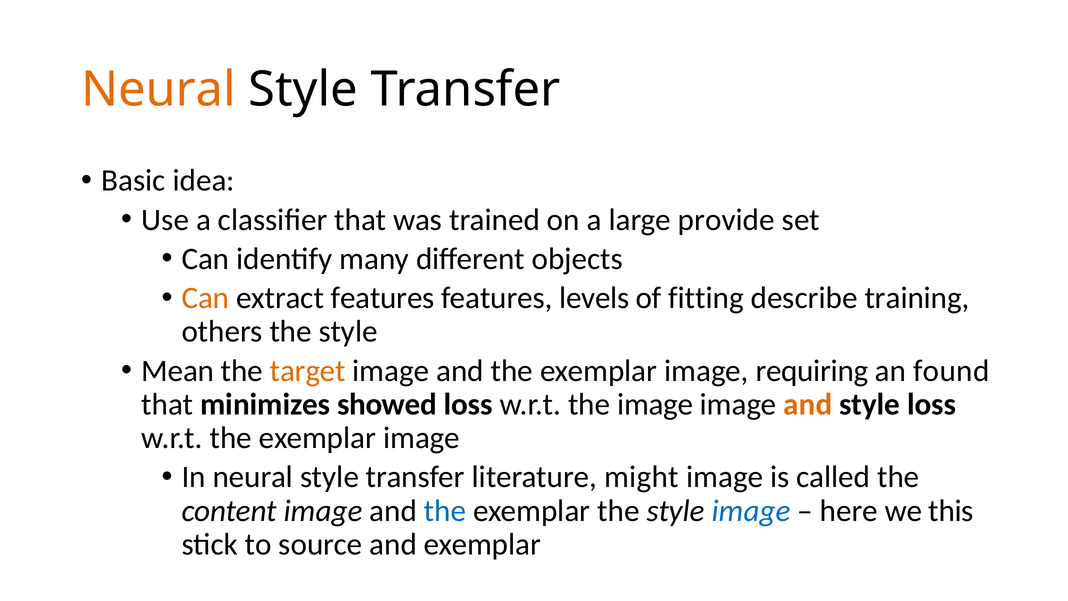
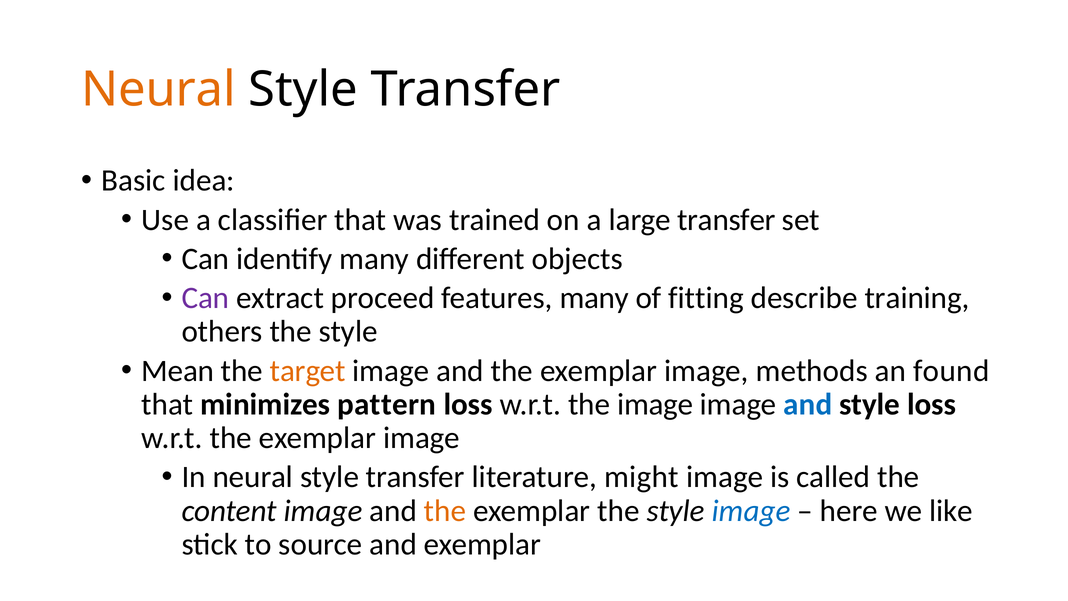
large provide: provide -> transfer (727, 220)
Can colour: orange -> purple (205, 298)
extract features: features -> proceed (383, 298)
features levels: levels -> many (594, 298)
requiring: requiring -> methods (812, 371)
showed: showed -> pattern (387, 404)
and colour: orange -> blue (808, 404)
the colour: blue -> orange (445, 511)
this: this -> like (951, 511)
